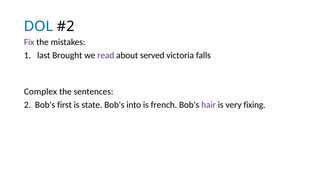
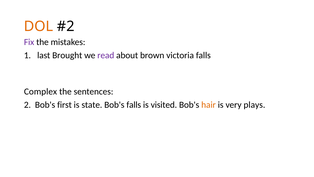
DOL colour: blue -> orange (39, 26)
served: served -> brown (152, 55)
Bob's into: into -> falls (134, 105)
french: french -> visited (164, 105)
hair colour: purple -> orange (209, 105)
fixing: fixing -> plays (254, 105)
